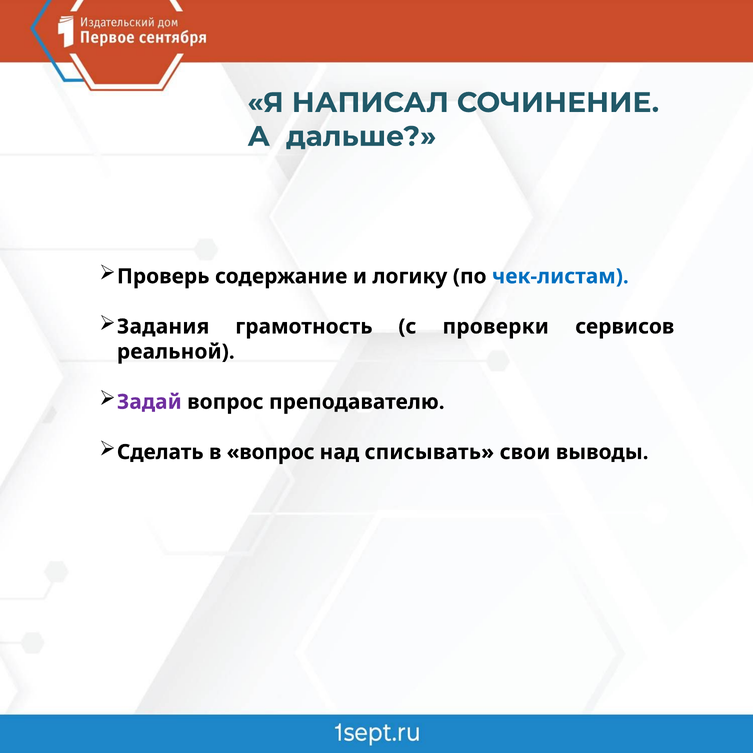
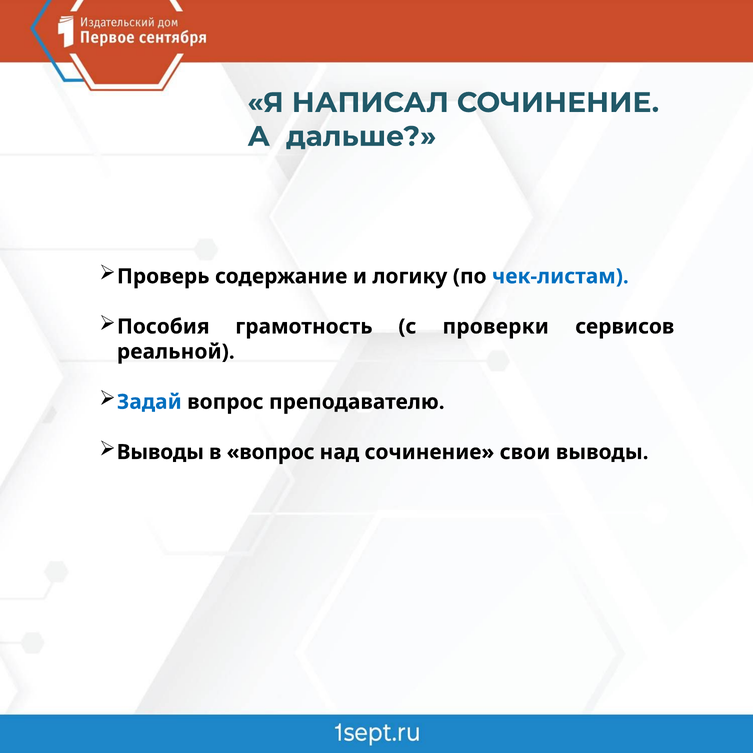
Задания: Задания -> Пособия (163, 327)
Задай colour: purple -> blue (149, 402)
Сделать: Сделать -> Выводы (160, 452)
над списывать: списывать -> сочинение (429, 452)
